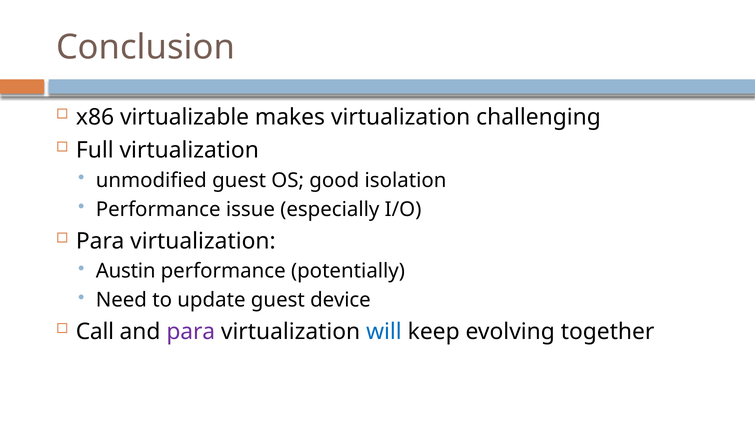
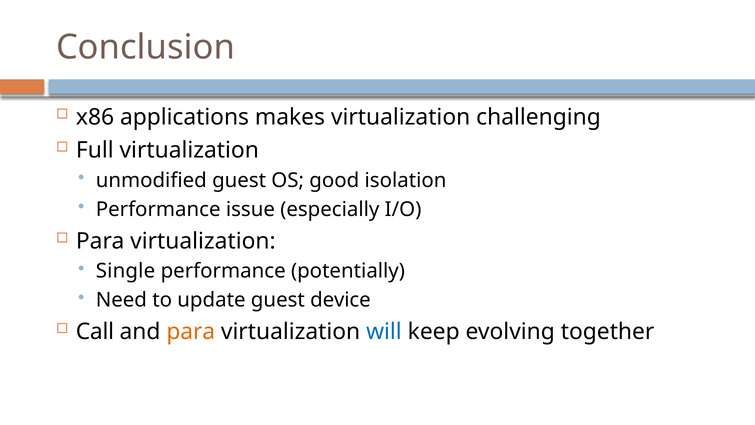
virtualizable: virtualizable -> applications (185, 117)
Austin: Austin -> Single (125, 271)
para colour: purple -> orange (191, 332)
